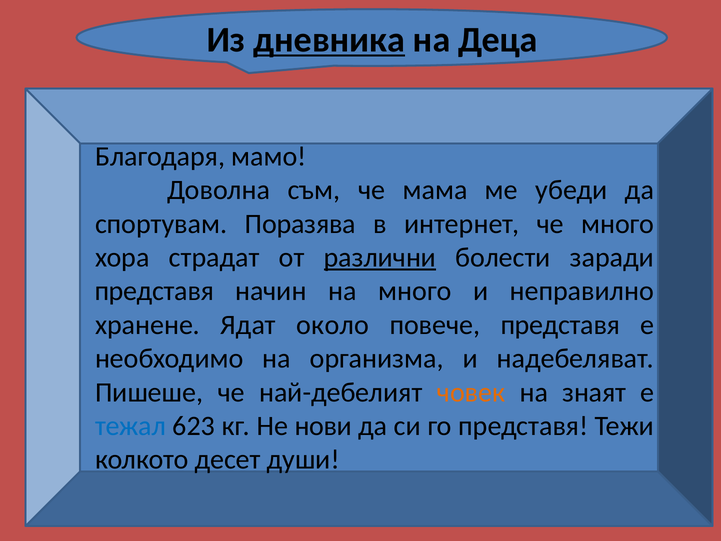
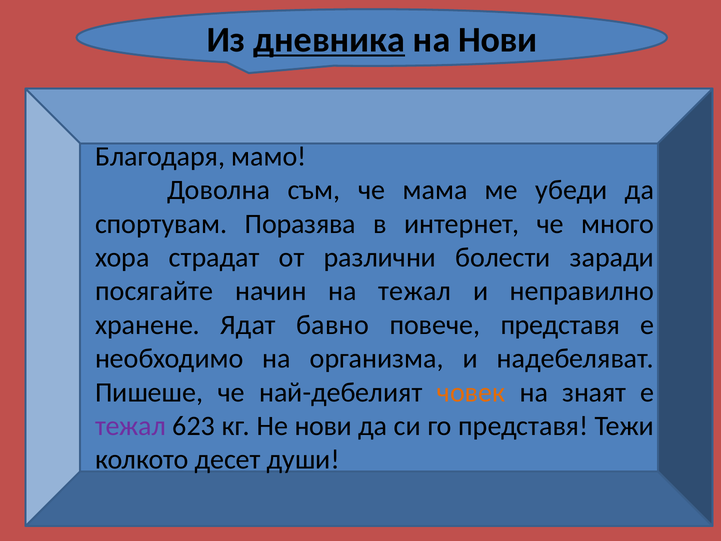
на Деца: Деца -> Нови (498, 40)
различни underline: present -> none (380, 257)
представя: представя -> посягайте (154, 291)
на много: много -> тежал (415, 291)
около: около -> бавно (333, 325)
тежал colour: blue -> purple (130, 426)
